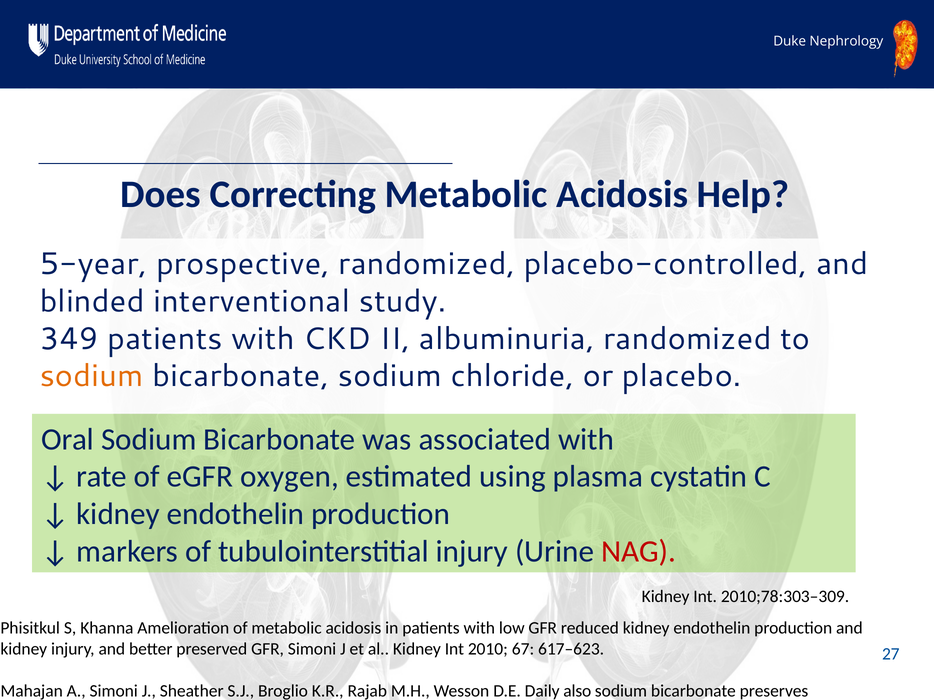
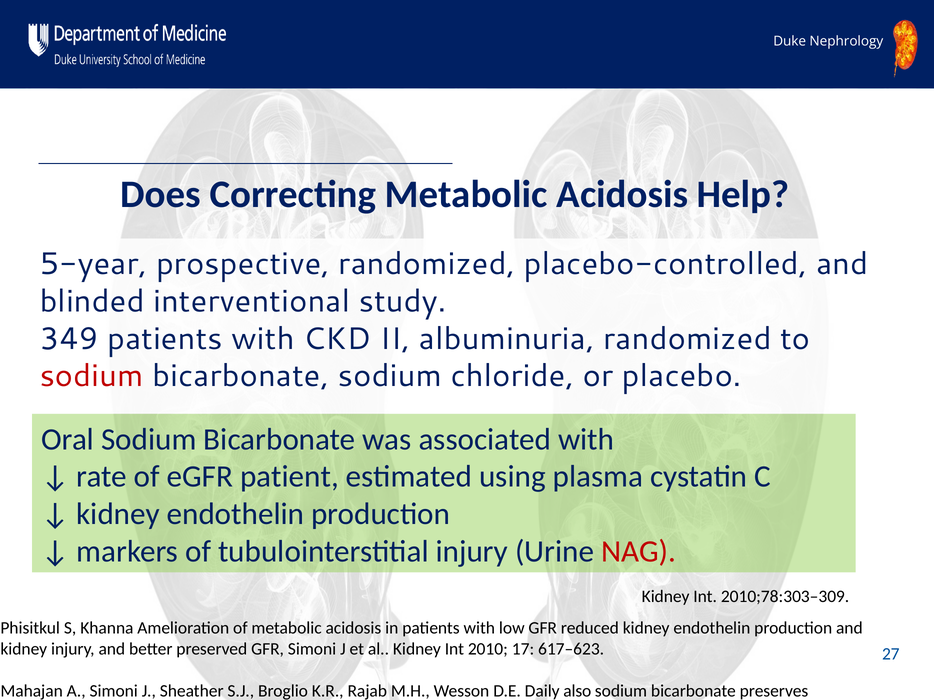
sodium colour: orange -> red (92, 376)
oxygen: oxygen -> patient (290, 477)
67: 67 -> 17 (523, 649)
